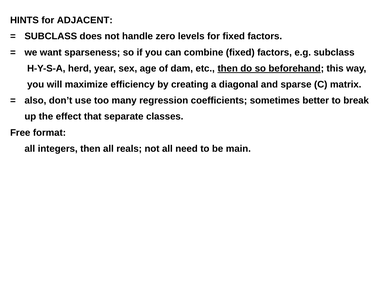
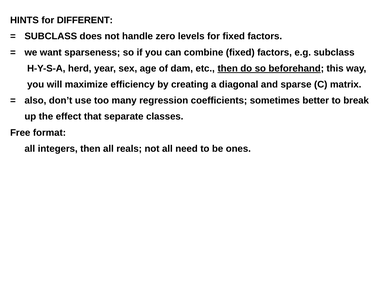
ADJACENT: ADJACENT -> DIFFERENT (85, 20)
main: main -> ones (238, 149)
